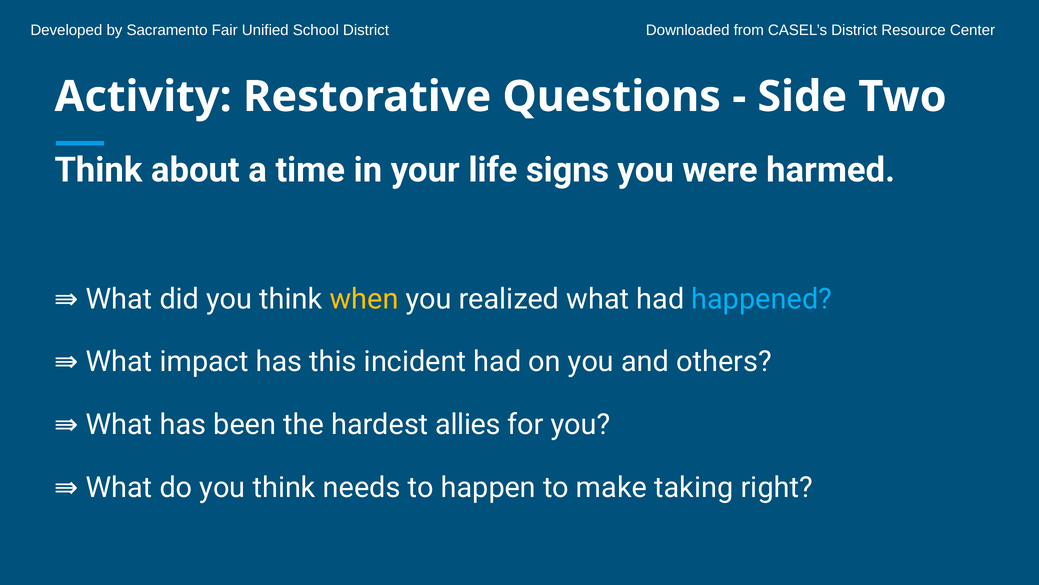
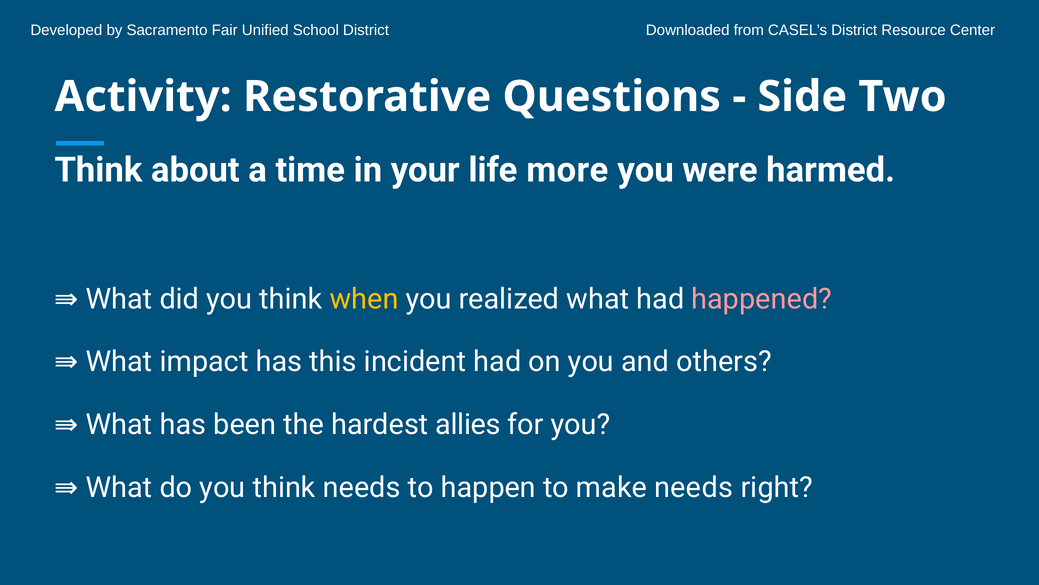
signs: signs -> more (567, 170)
happened colour: light blue -> pink (762, 299)
make taking: taking -> needs (694, 487)
